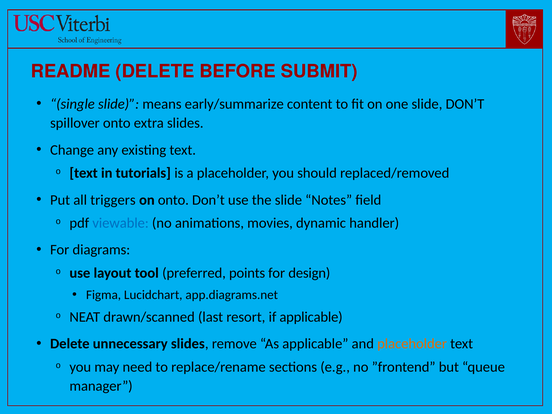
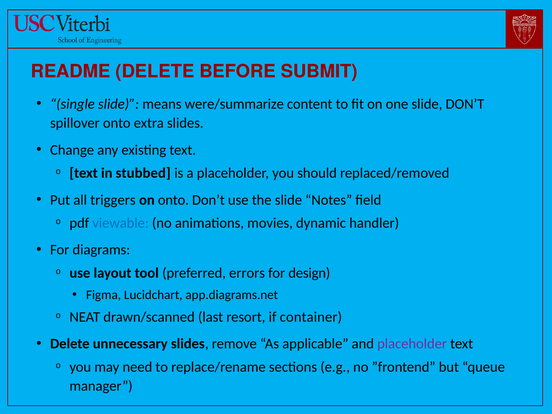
early/summarize: early/summarize -> were/summarize (234, 104)
tutorials: tutorials -> stubbed (143, 173)
points: points -> errors (247, 273)
if applicable: applicable -> container (311, 317)
placeholder colour: orange -> purple (412, 344)
